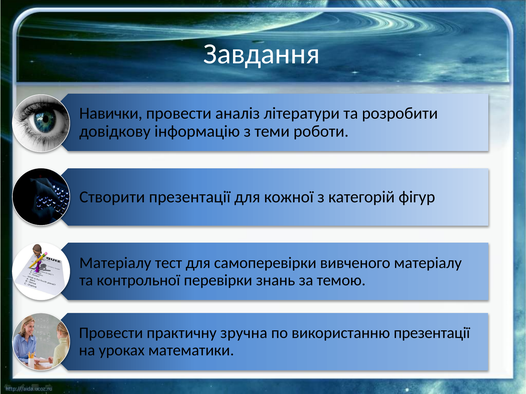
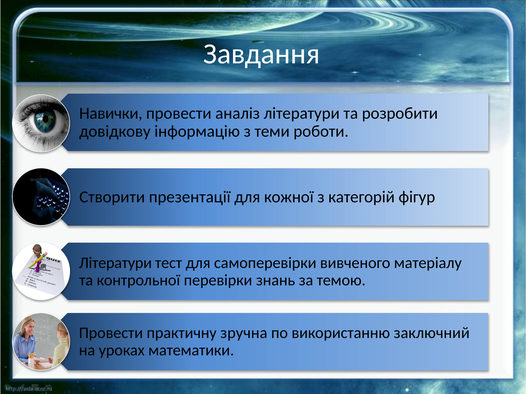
Матеріалу: Матеріалу -> Літератури (115, 263)
використанню презентації: презентації -> заключний (432, 333)
